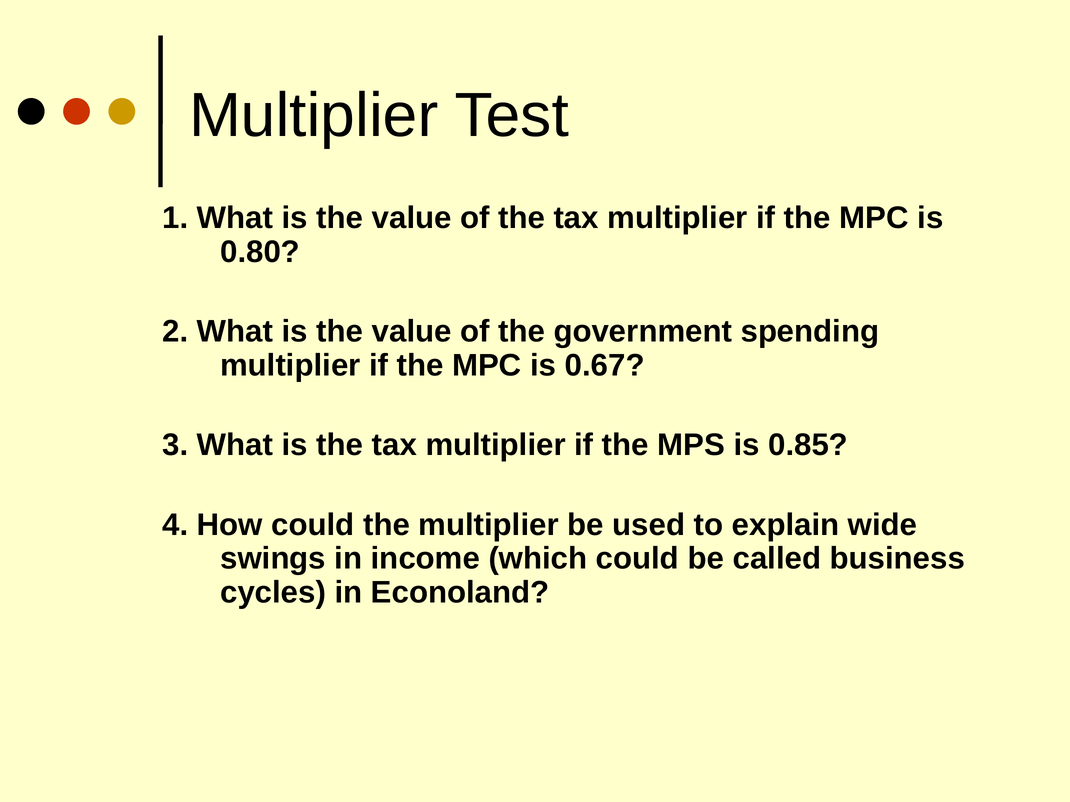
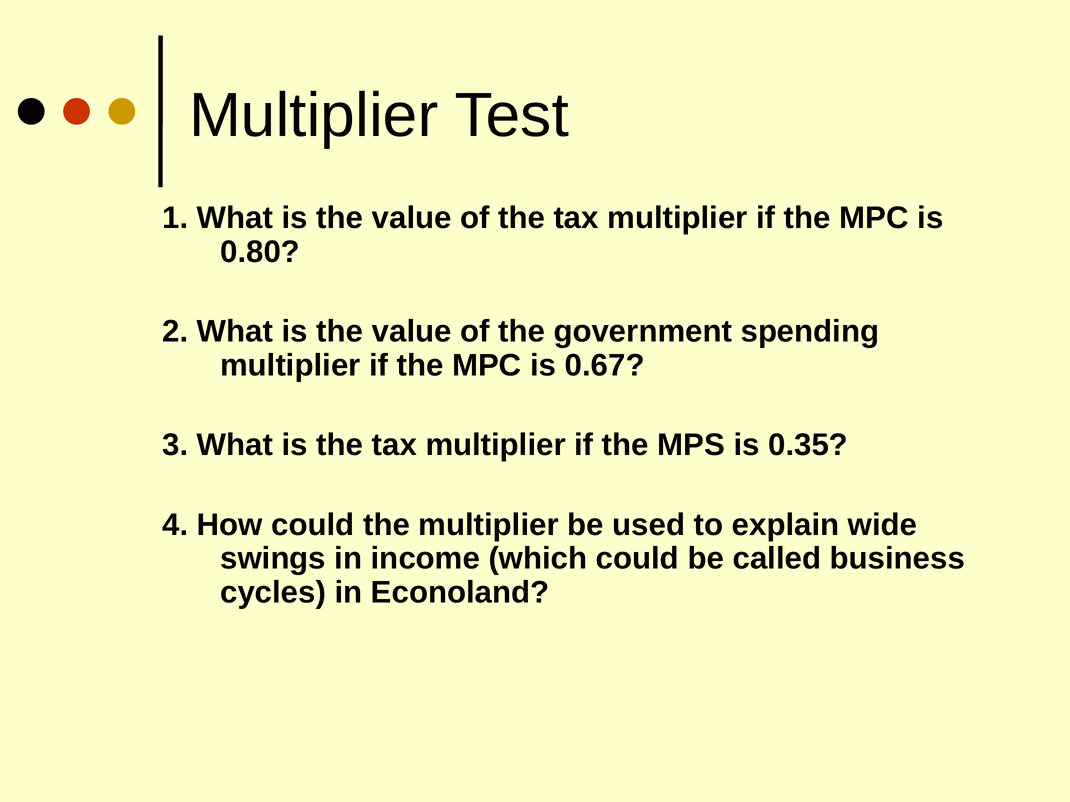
0.85: 0.85 -> 0.35 (808, 445)
